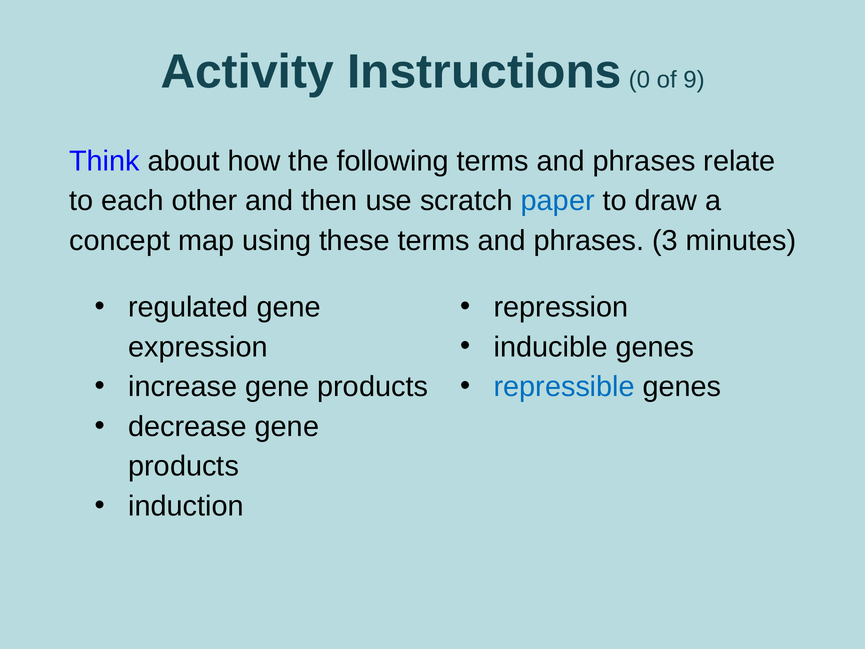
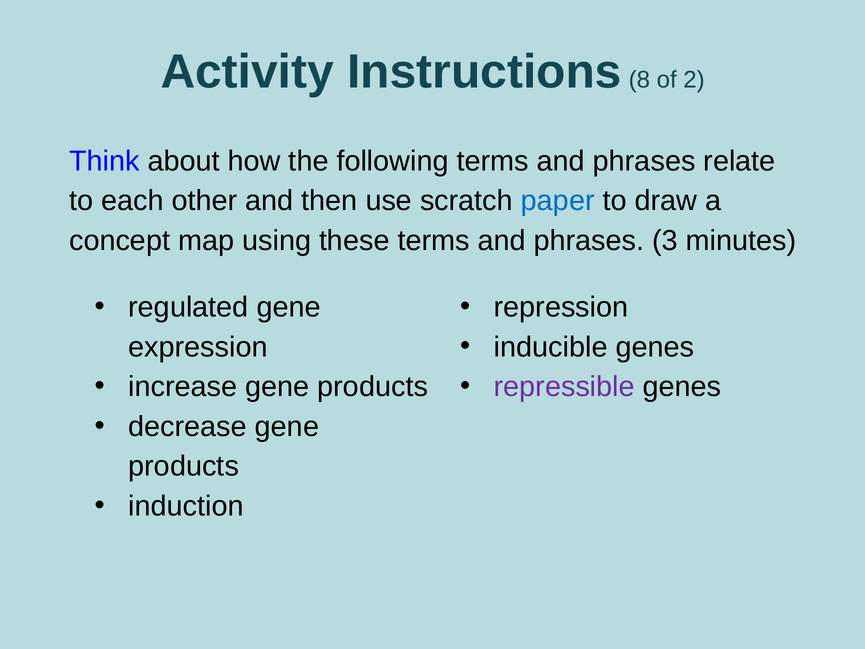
0: 0 -> 8 (639, 80)
9: 9 -> 2 (694, 80)
repressible colour: blue -> purple (564, 387)
